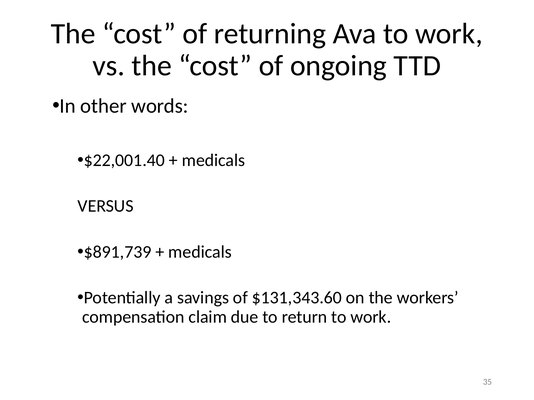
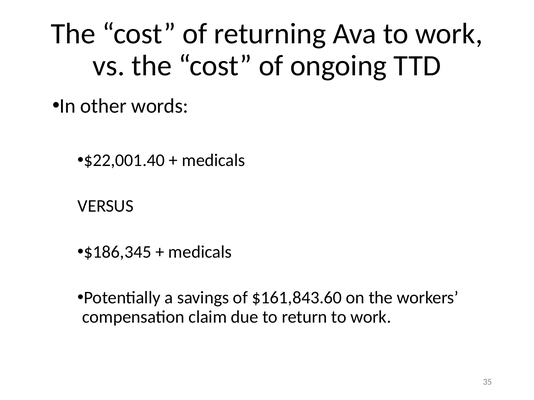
$891,739: $891,739 -> $186,345 (118, 252)
$131,343.60: $131,343.60 -> $161,843.60 (297, 298)
